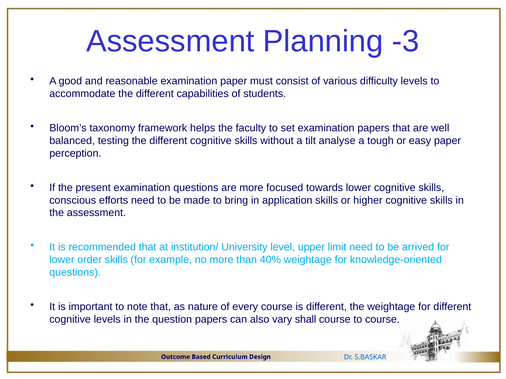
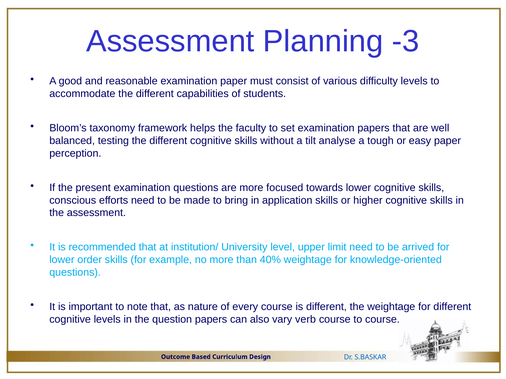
shall: shall -> verb (306, 320)
